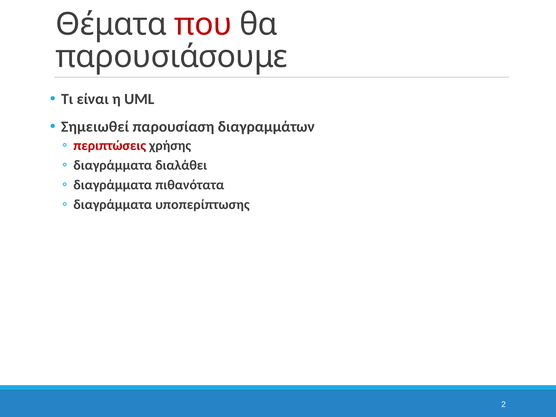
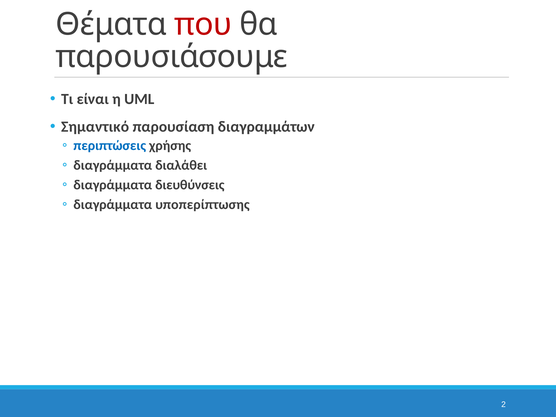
Σημειωθεί: Σημειωθεί -> Σημαντικό (95, 127)
περιπτώσεις colour: red -> blue (110, 146)
πιθανότατα: πιθανότατα -> διευθύνσεις (190, 185)
